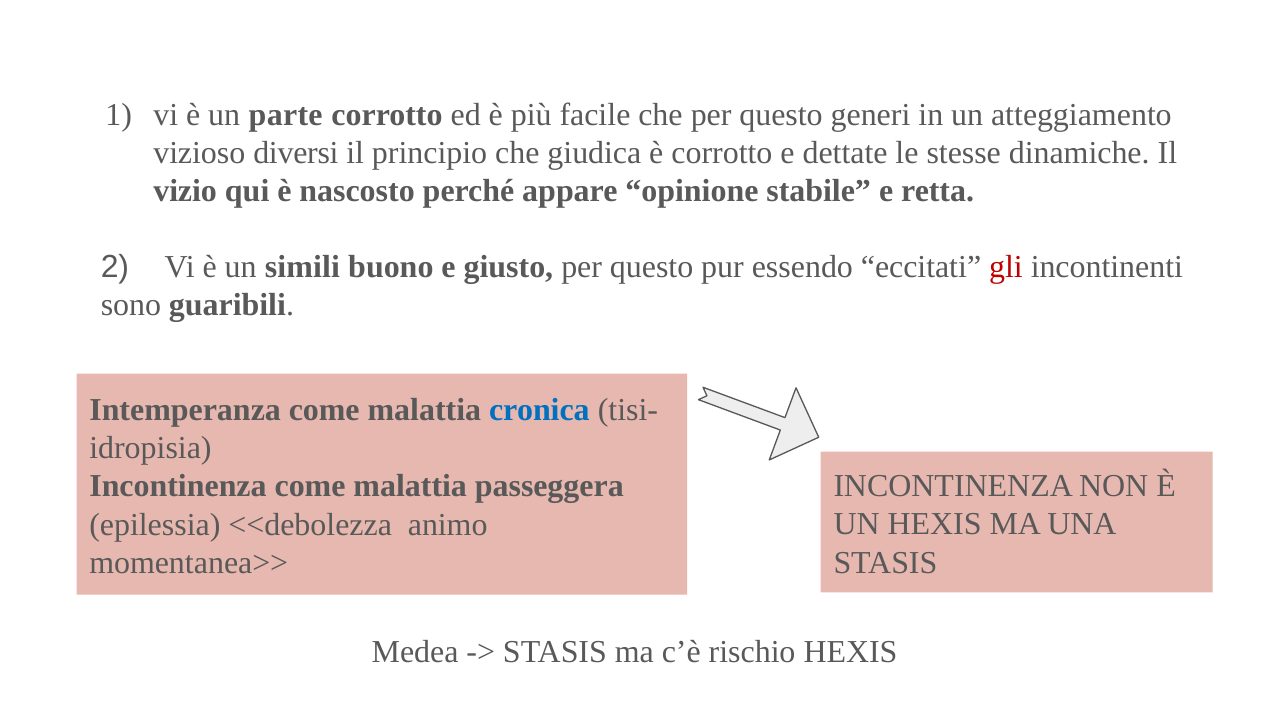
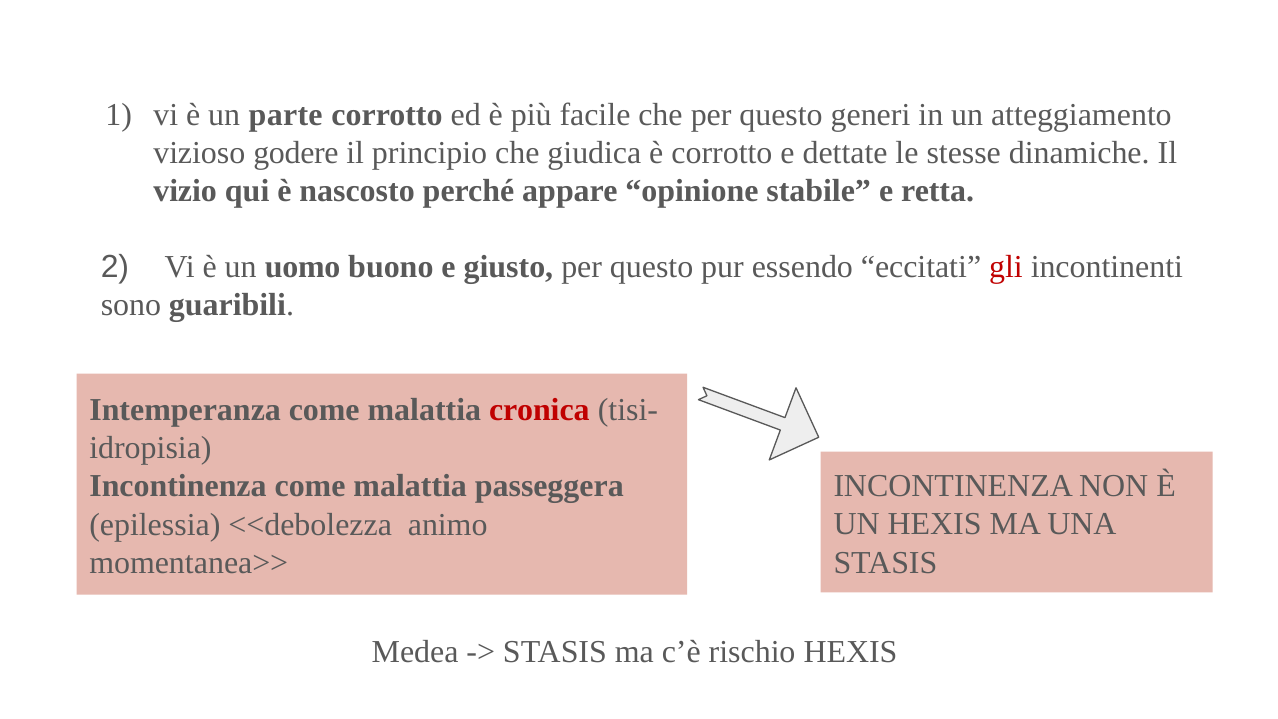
diversi: diversi -> godere (296, 153)
simili: simili -> uomo (303, 267)
cronica colour: blue -> red (539, 410)
